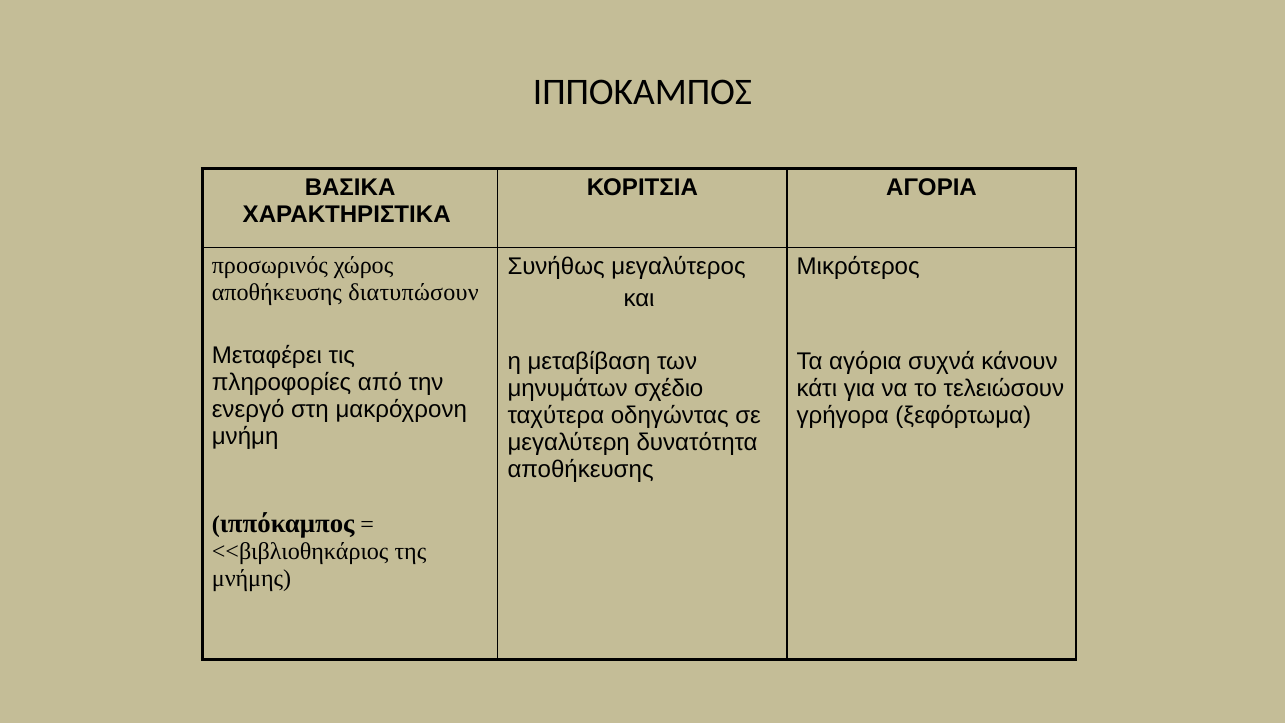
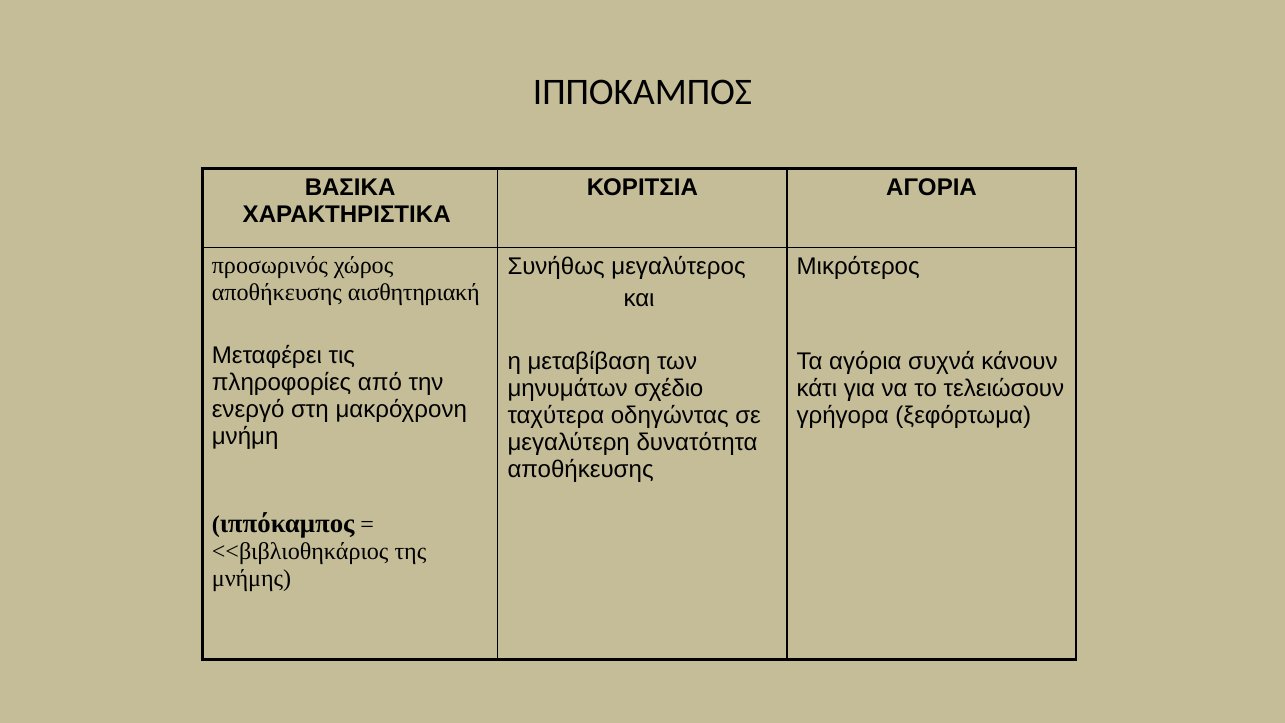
διατυπώσουν: διατυπώσουν -> αισθητηριακή (414, 293)
